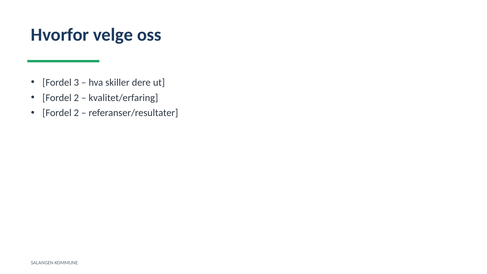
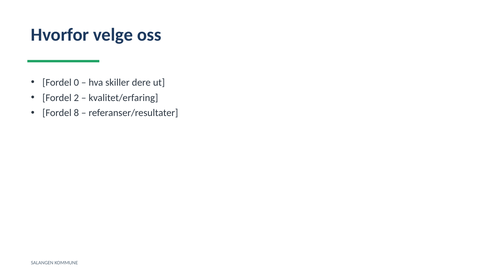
3: 3 -> 0 (76, 82)
2: 2 -> 8 (76, 113)
